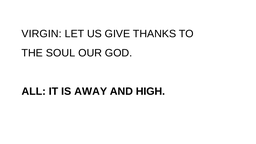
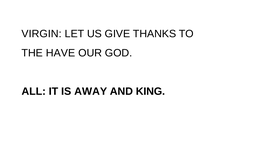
SOUL: SOUL -> HAVE (61, 53)
HIGH: HIGH -> KING (150, 91)
